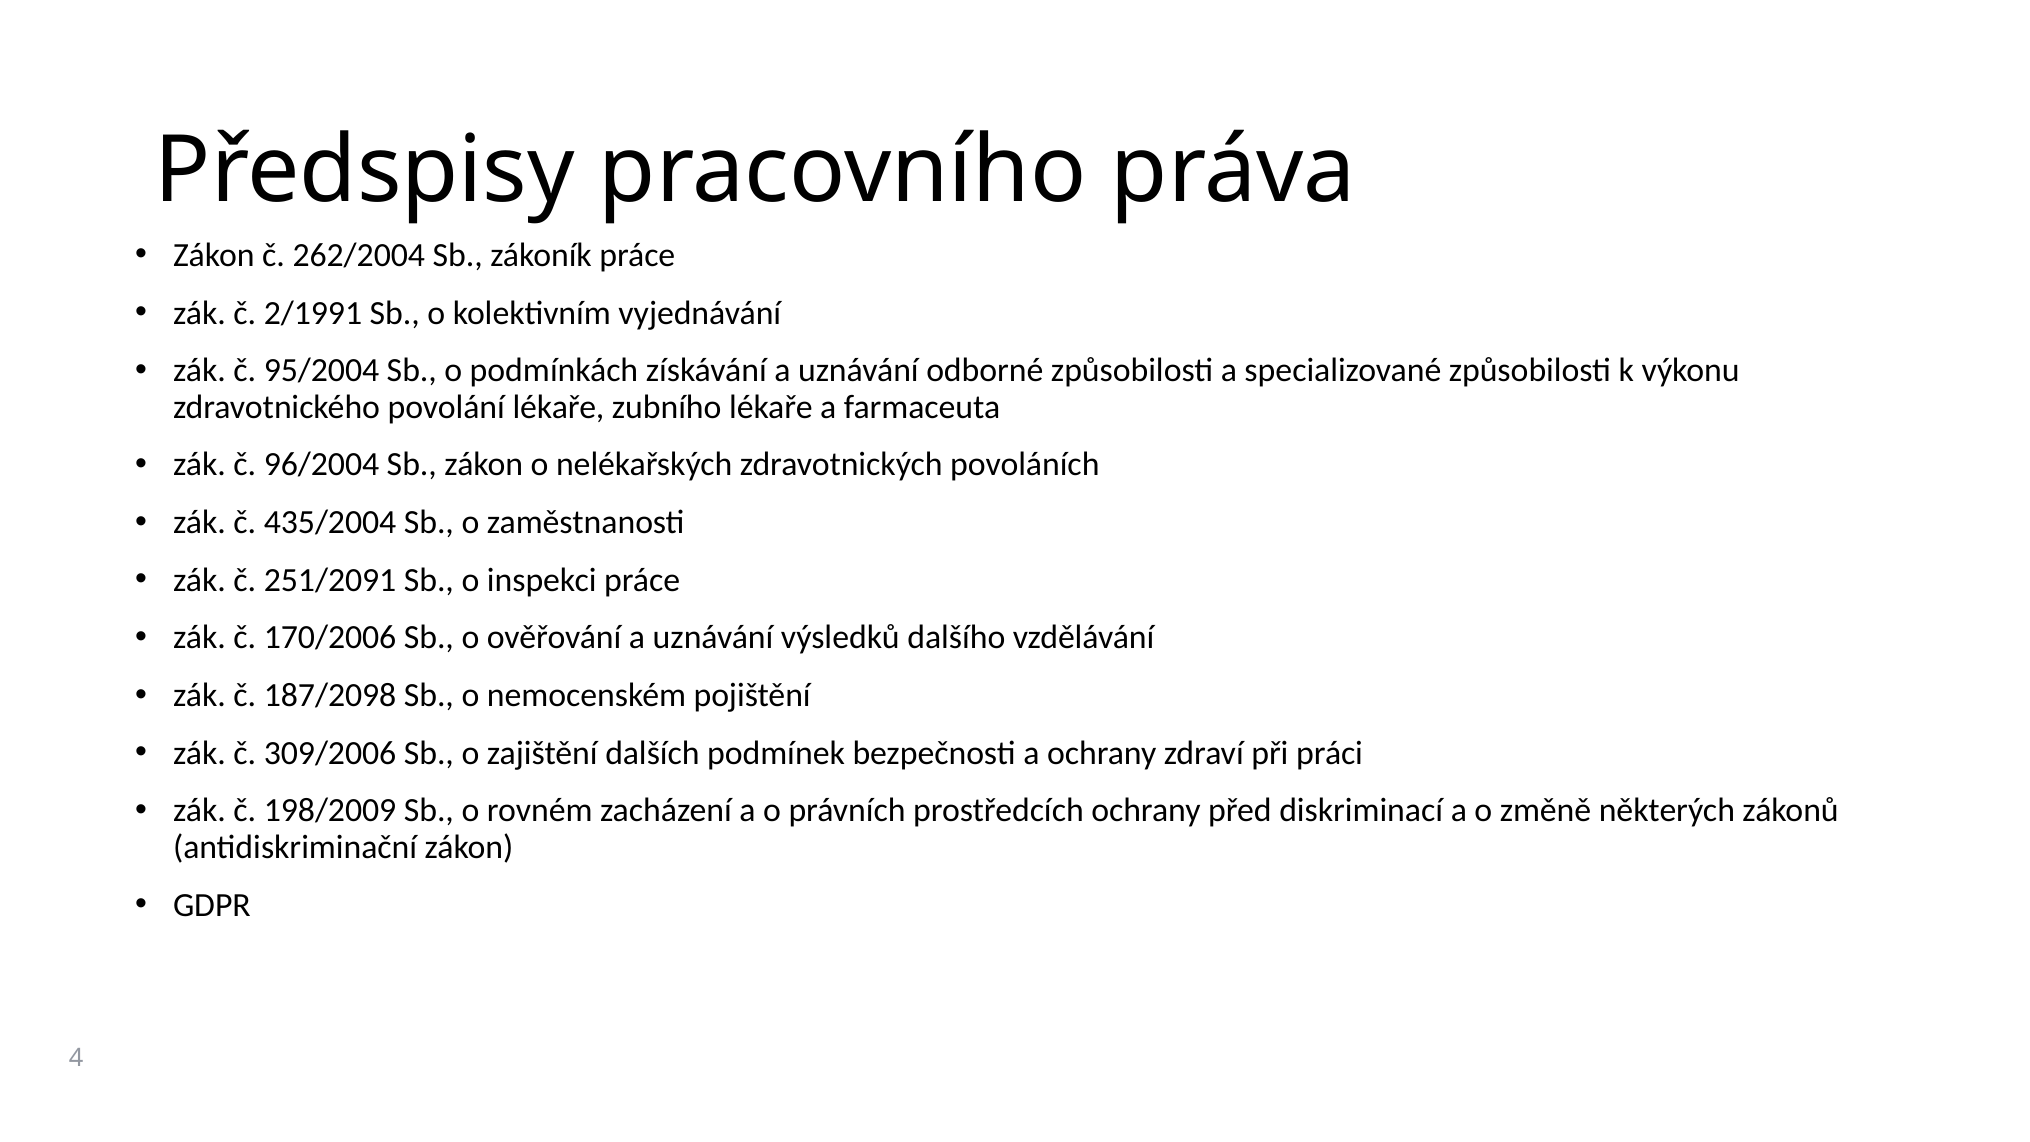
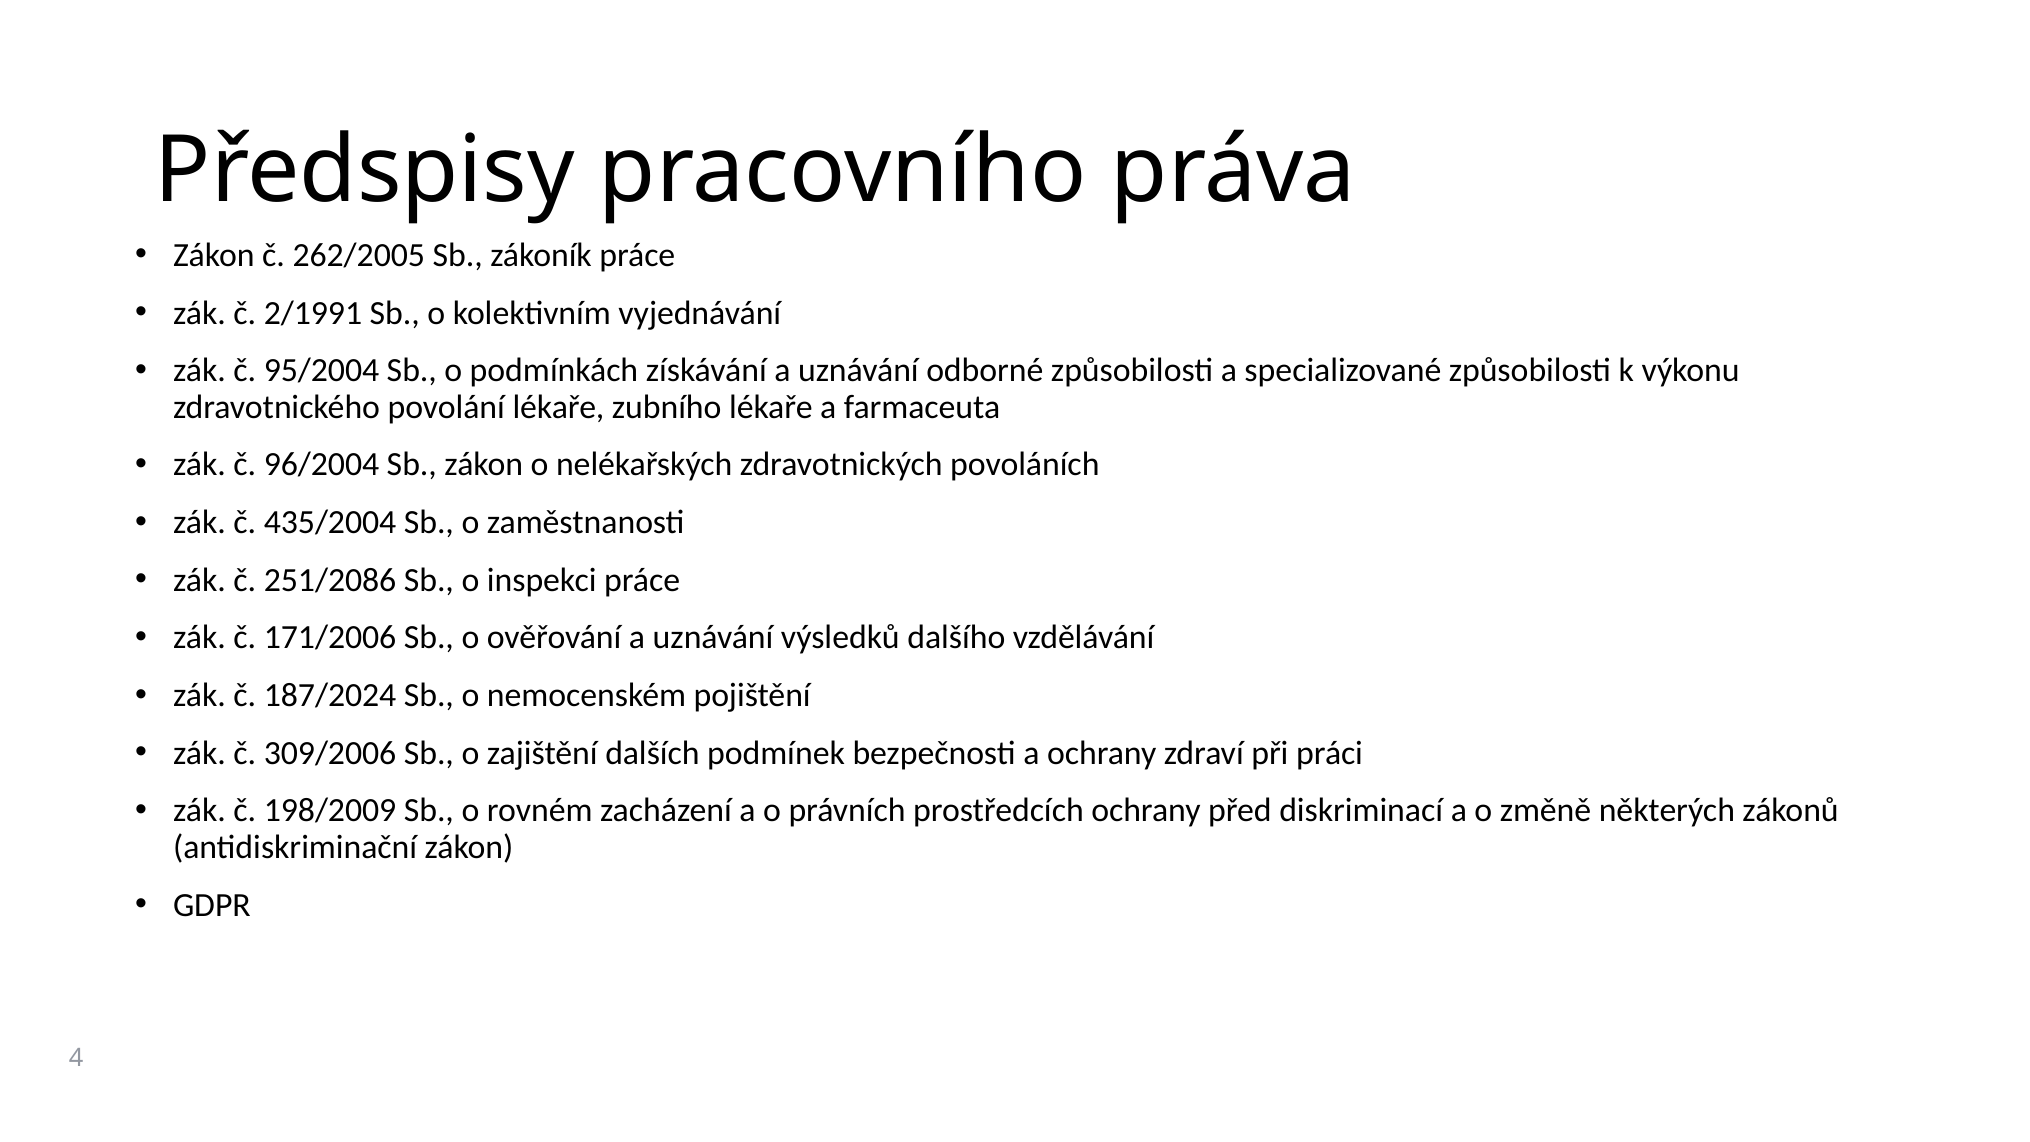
262/2004: 262/2004 -> 262/2005 (359, 255)
251/2091: 251/2091 -> 251/2086 (330, 580)
170/2006: 170/2006 -> 171/2006 (330, 638)
187/2098: 187/2098 -> 187/2024 (330, 695)
